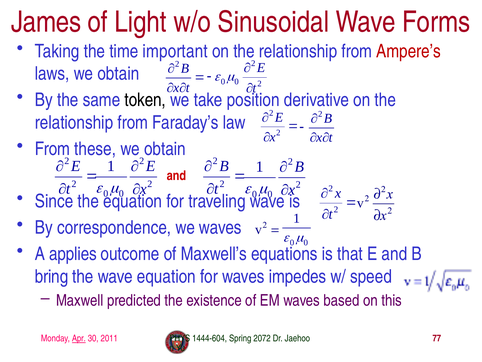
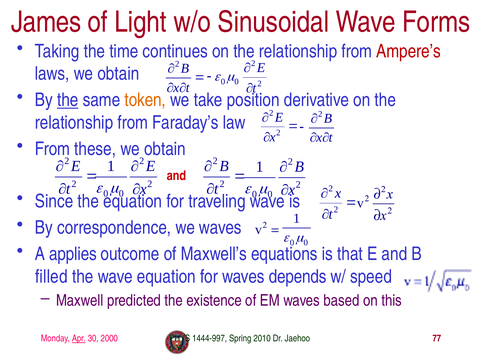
important: important -> continues (175, 51)
the underline: none -> present (68, 100)
token colour: black -> orange (145, 100)
bring: bring -> filled (51, 276)
impedes: impedes -> depends (298, 276)
2011: 2011 -> 2000 (109, 338)
1444-604: 1444-604 -> 1444-997 (210, 338)
2072: 2072 -> 2010 (262, 338)
